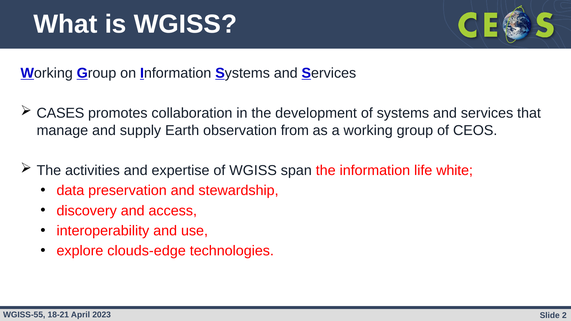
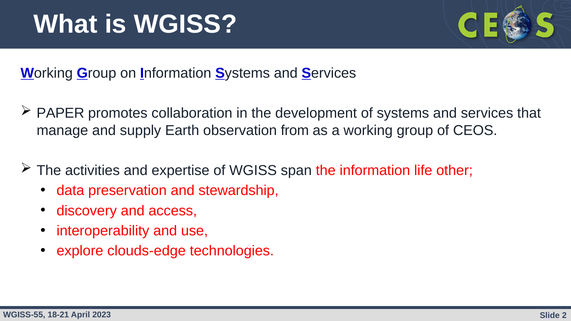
CASES: CASES -> PAPER (60, 113)
white: white -> other (455, 171)
